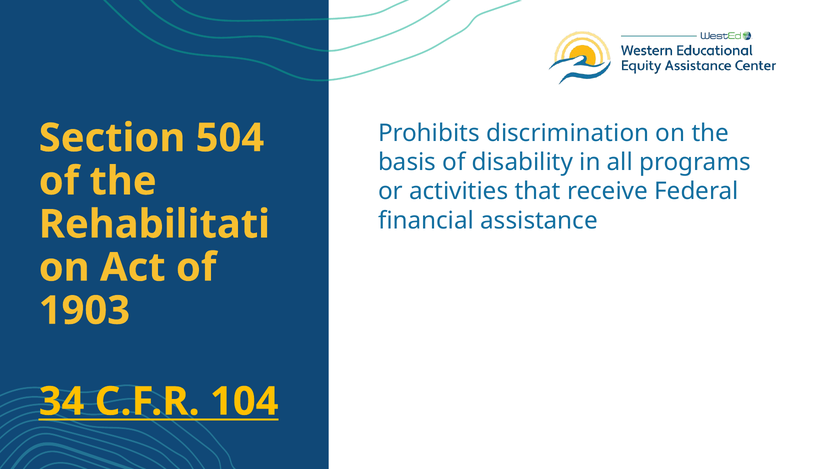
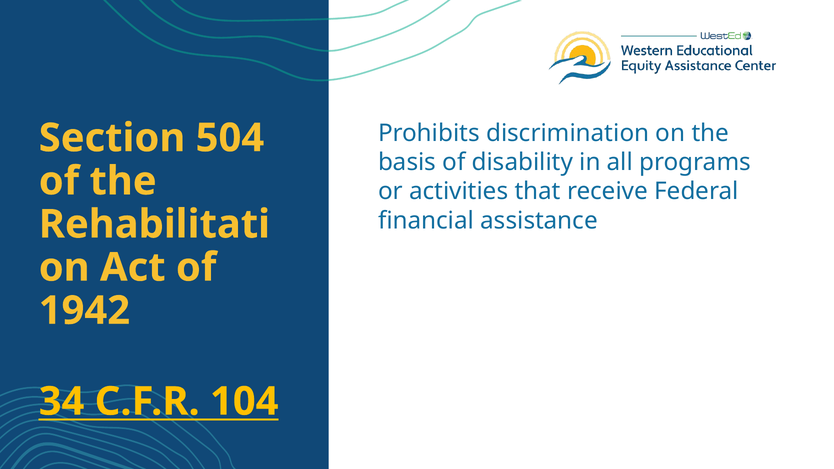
1903: 1903 -> 1942 (84, 311)
